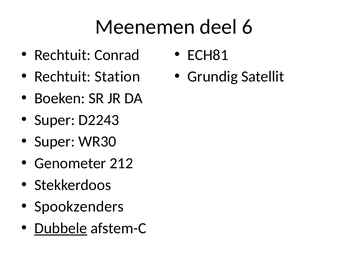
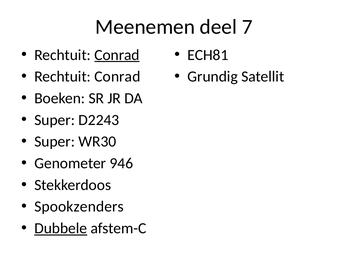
6: 6 -> 7 (247, 27)
Conrad underline: none -> present (117, 55)
Station: Station -> Conrad (117, 77)
212: 212 -> 946 (121, 163)
